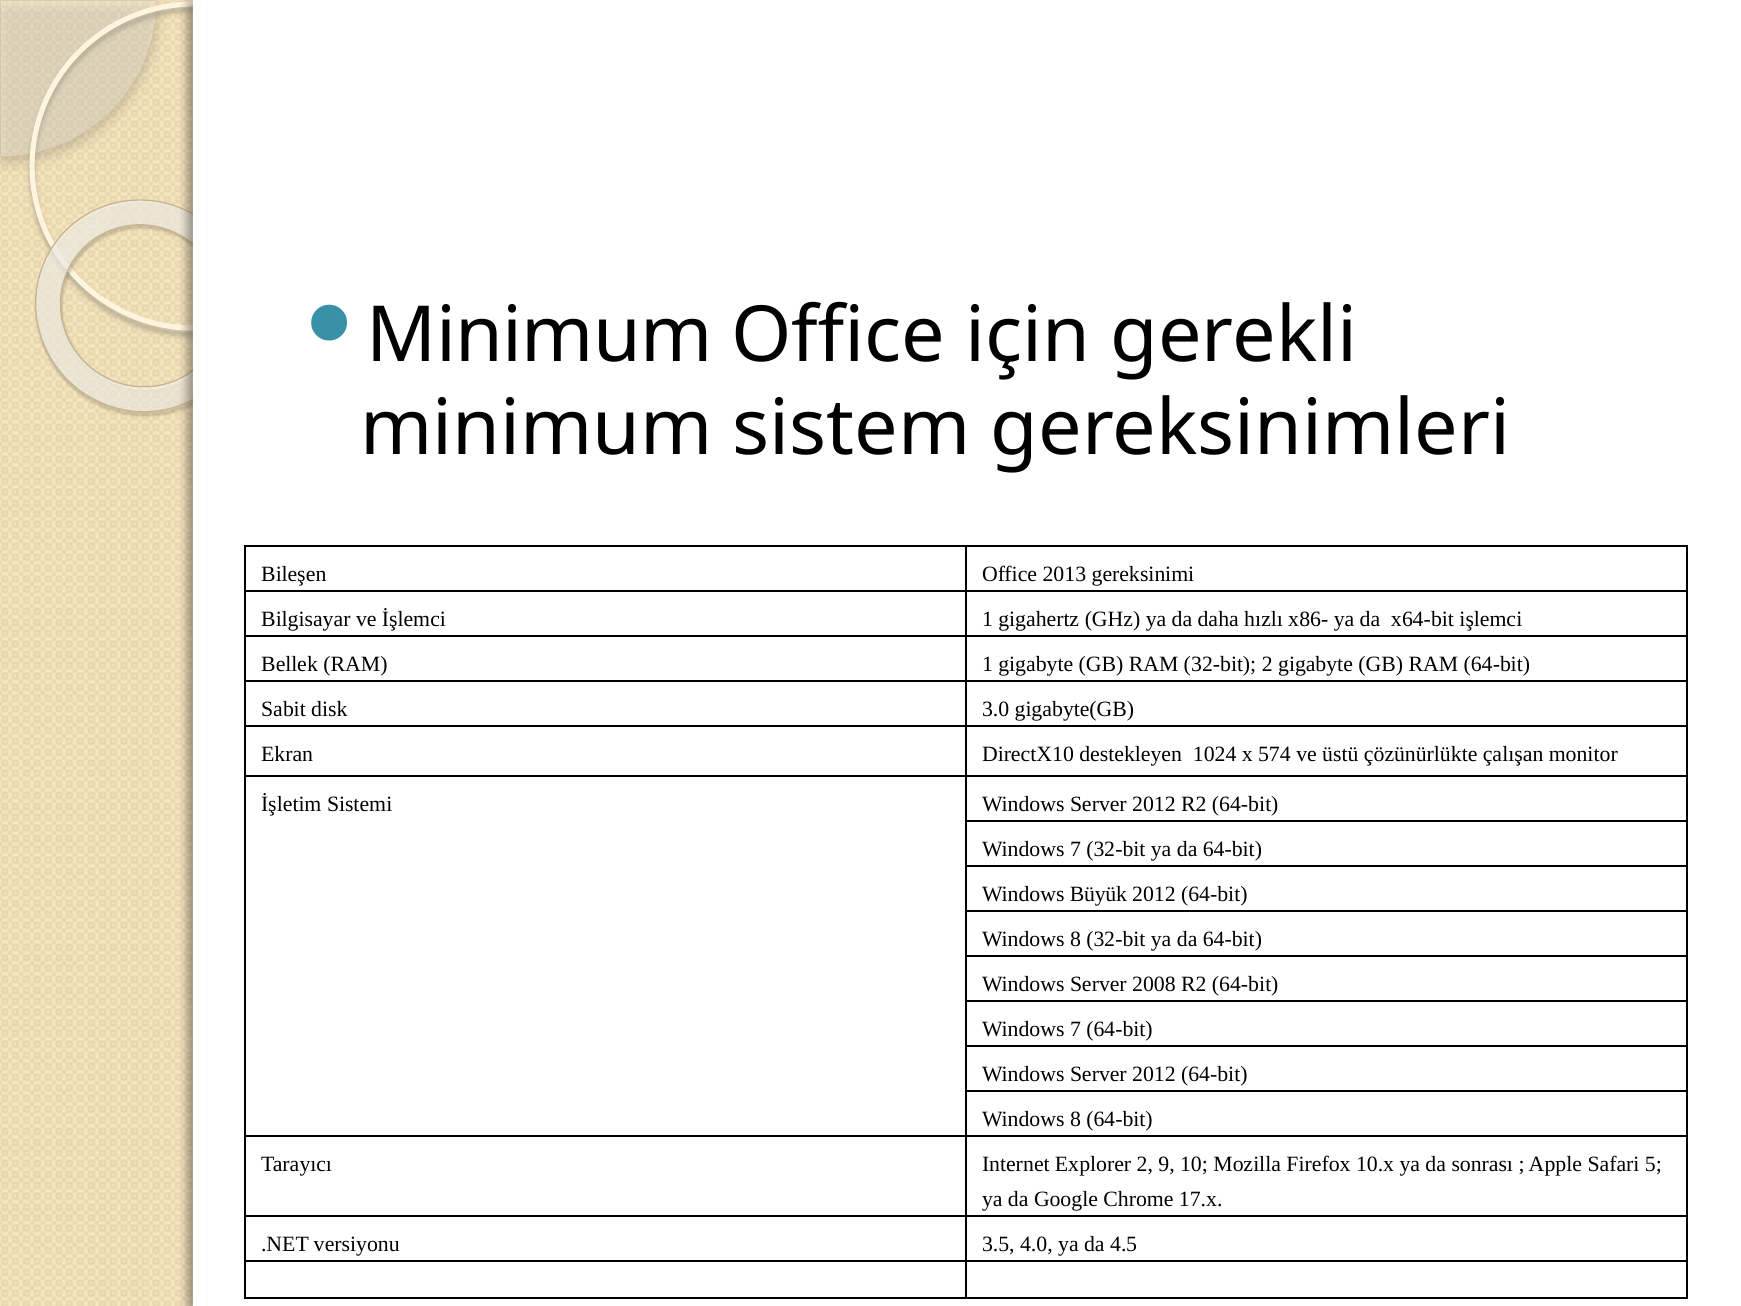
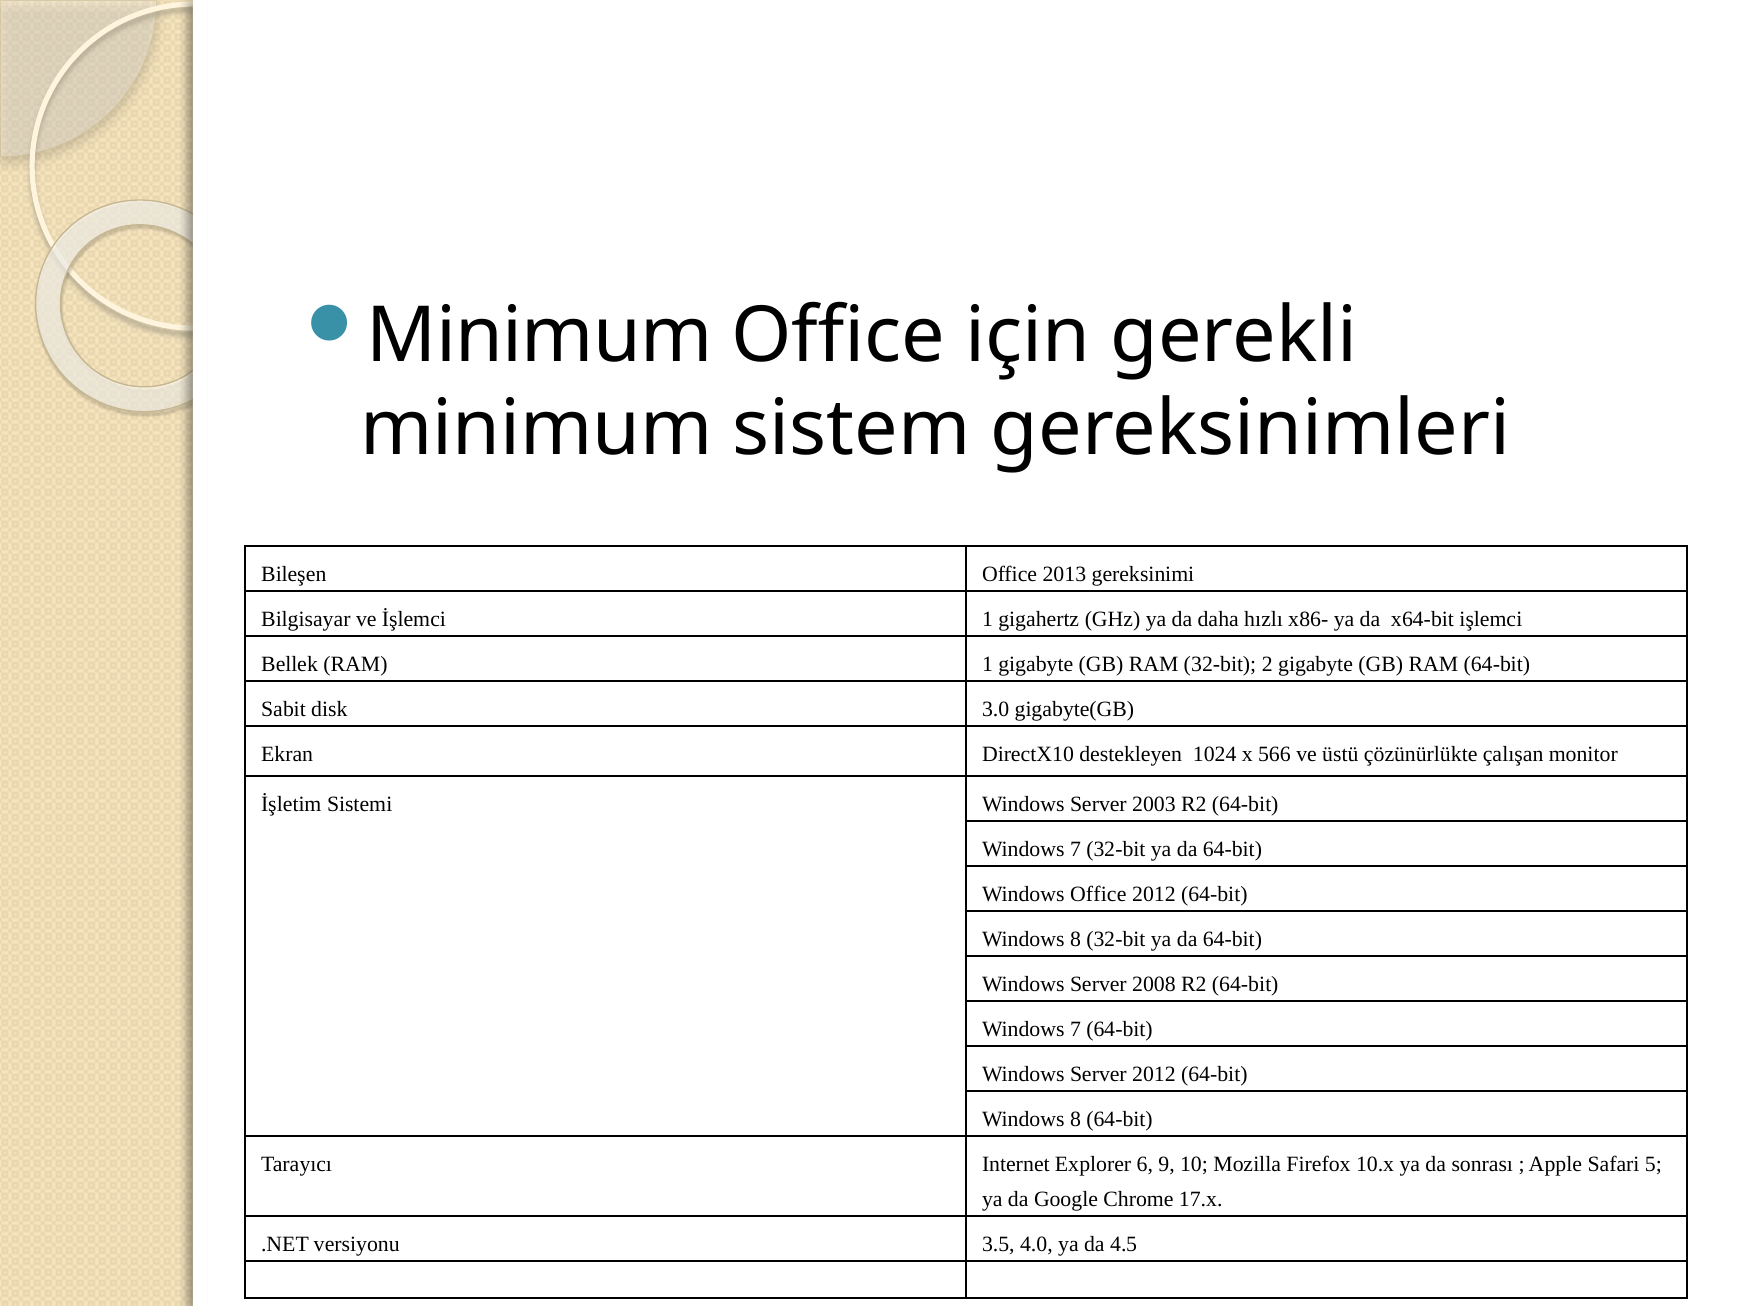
574: 574 -> 566 (1274, 754)
Sistemi Windows Server 2012: 2012 -> 2003 (1154, 804)
Windows Büyük: Büyük -> Office (1098, 894)
Explorer 2: 2 -> 6 (1145, 1164)
